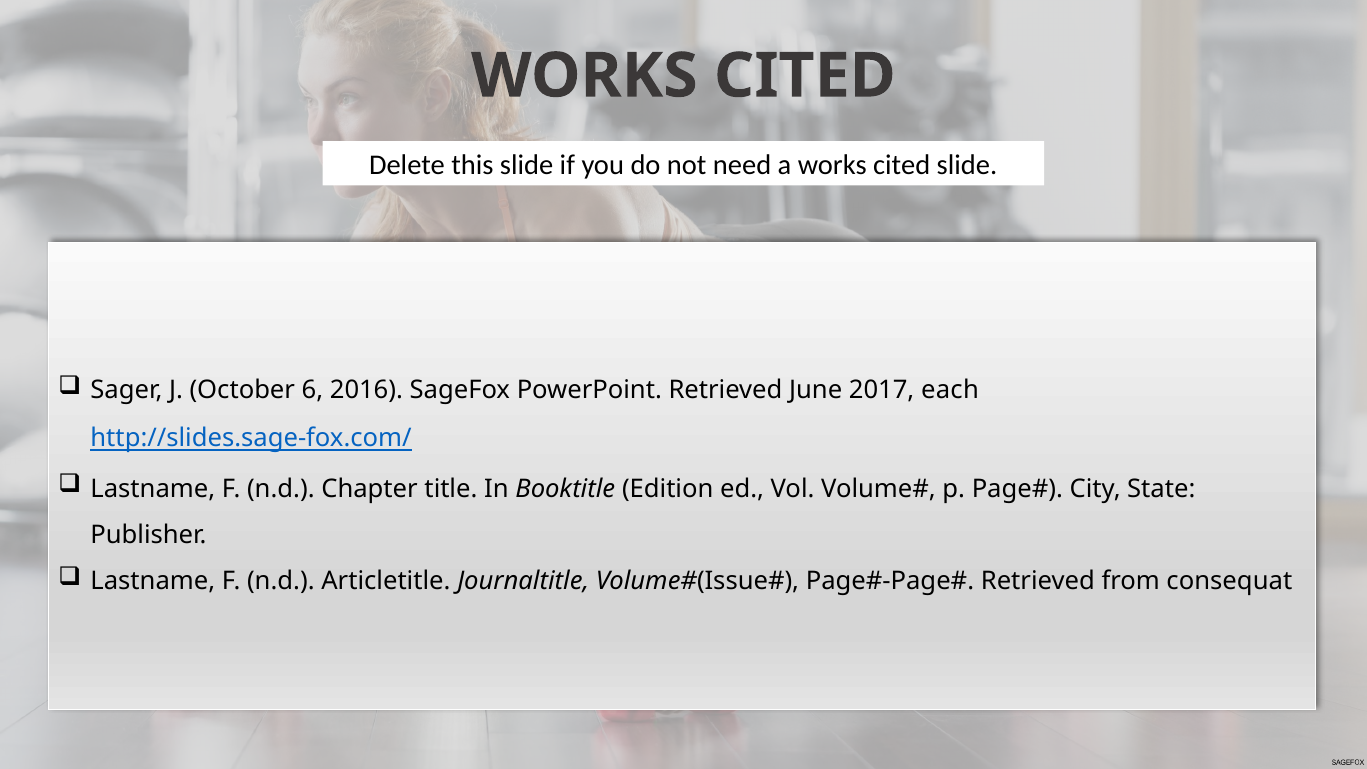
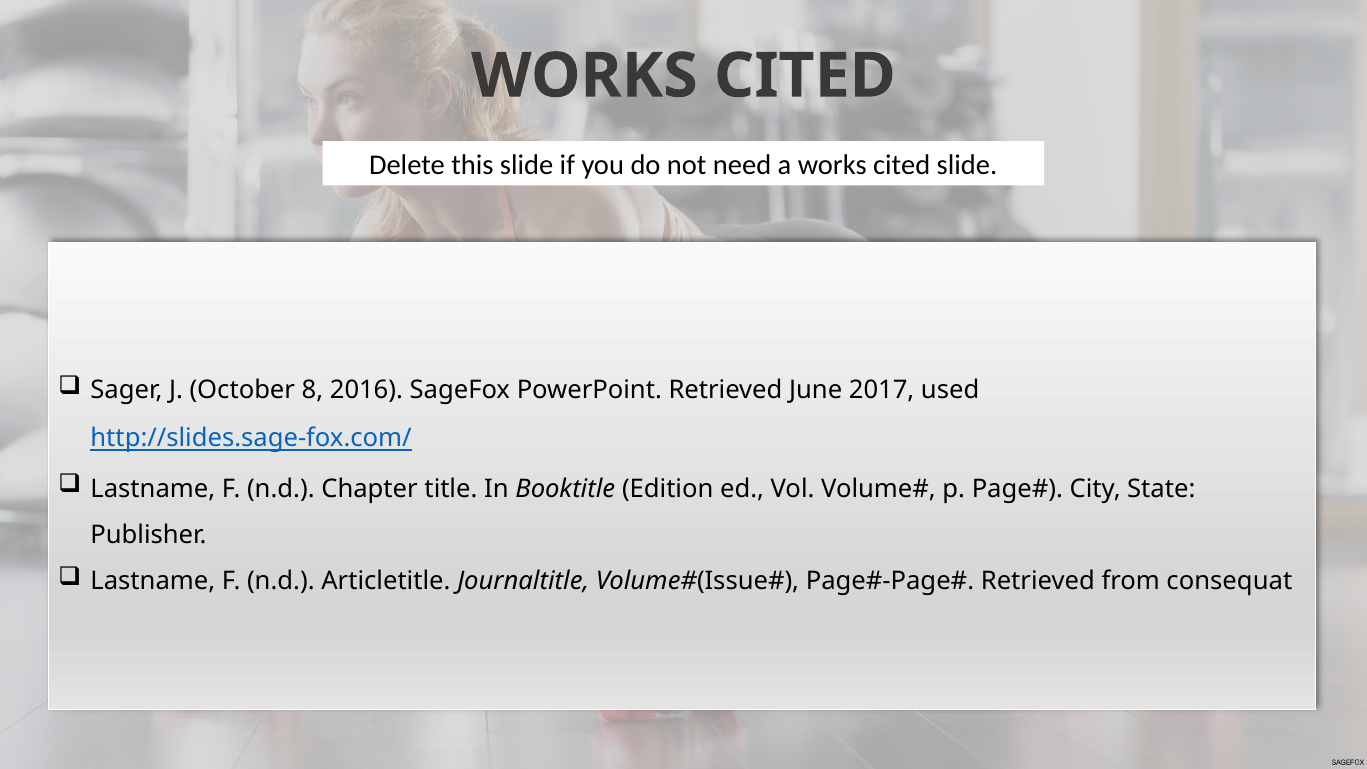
6: 6 -> 8 (312, 390)
each: each -> used (950, 390)
